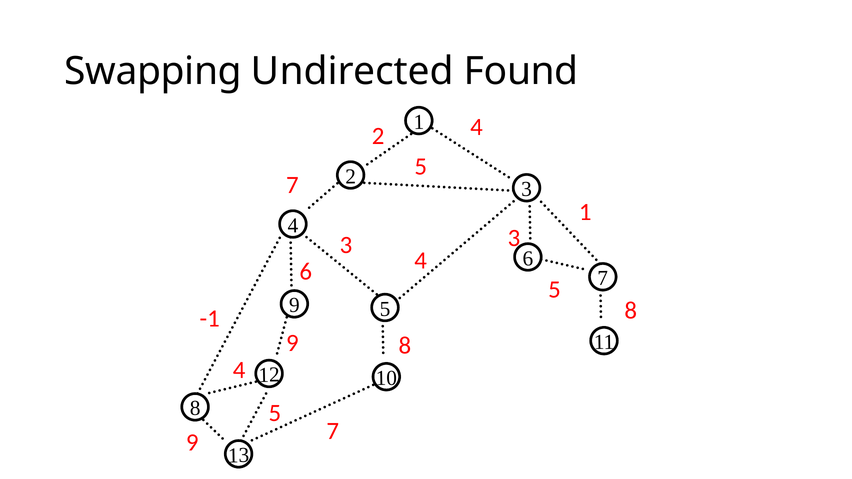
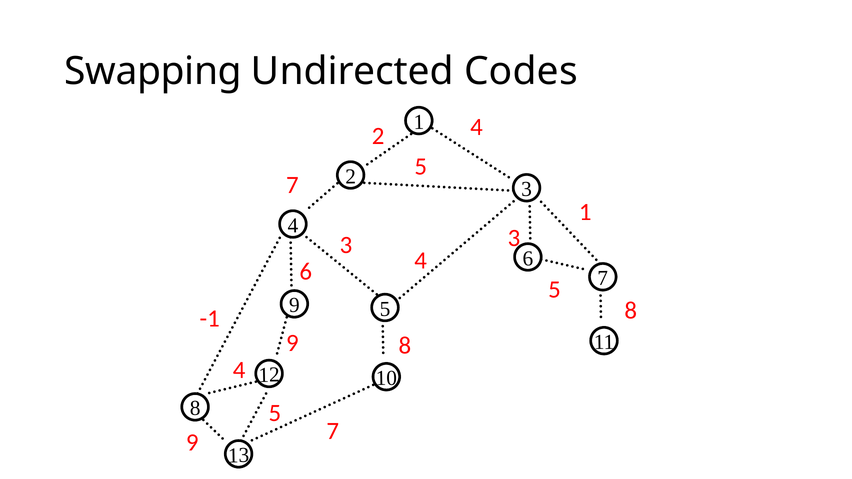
Found: Found -> Codes (521, 72)
